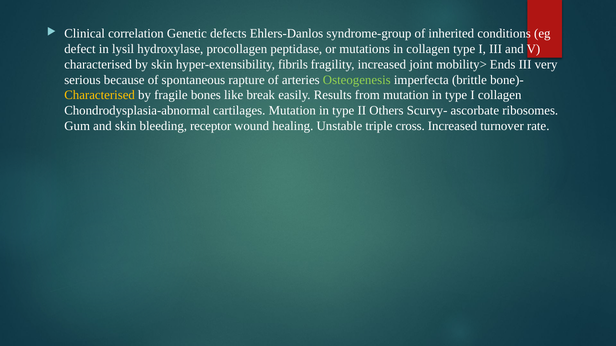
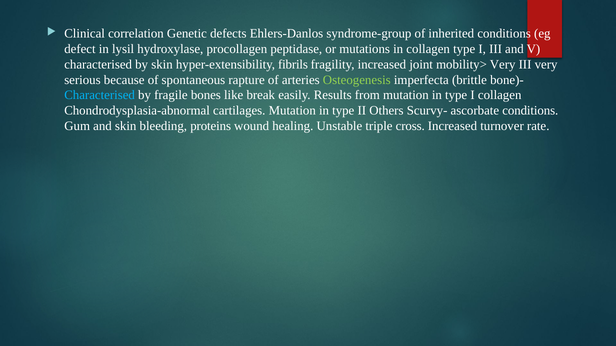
mobility> Ends: Ends -> Very (503, 64)
Characterised colour: yellow -> light blue (100, 95)
ascorbate ribosomes: ribosomes -> conditions (530, 111)
receptor: receptor -> proteins (211, 126)
